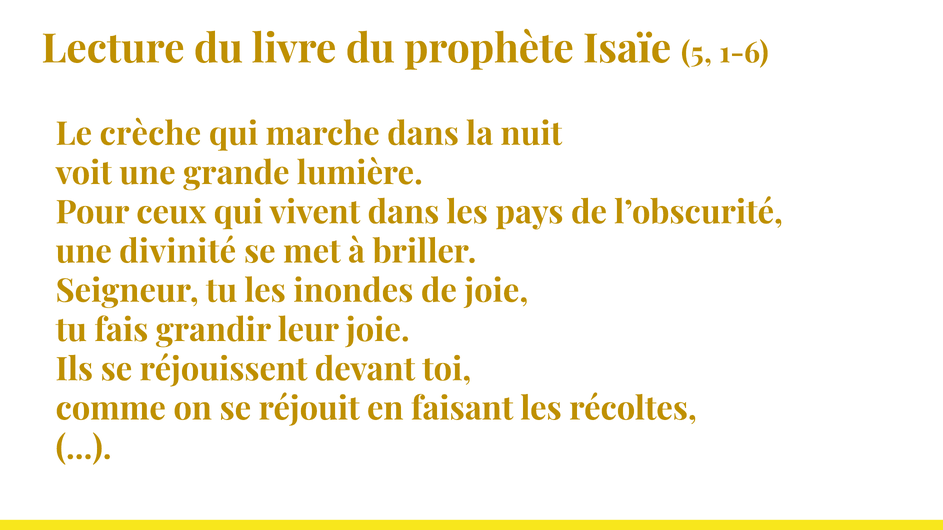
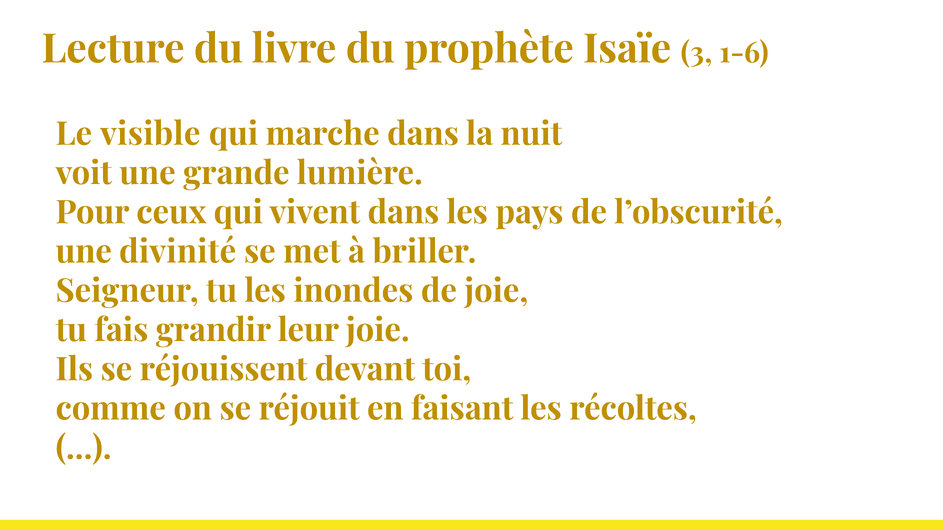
5: 5 -> 3 (696, 53)
crèche: crèche -> visible (150, 134)
